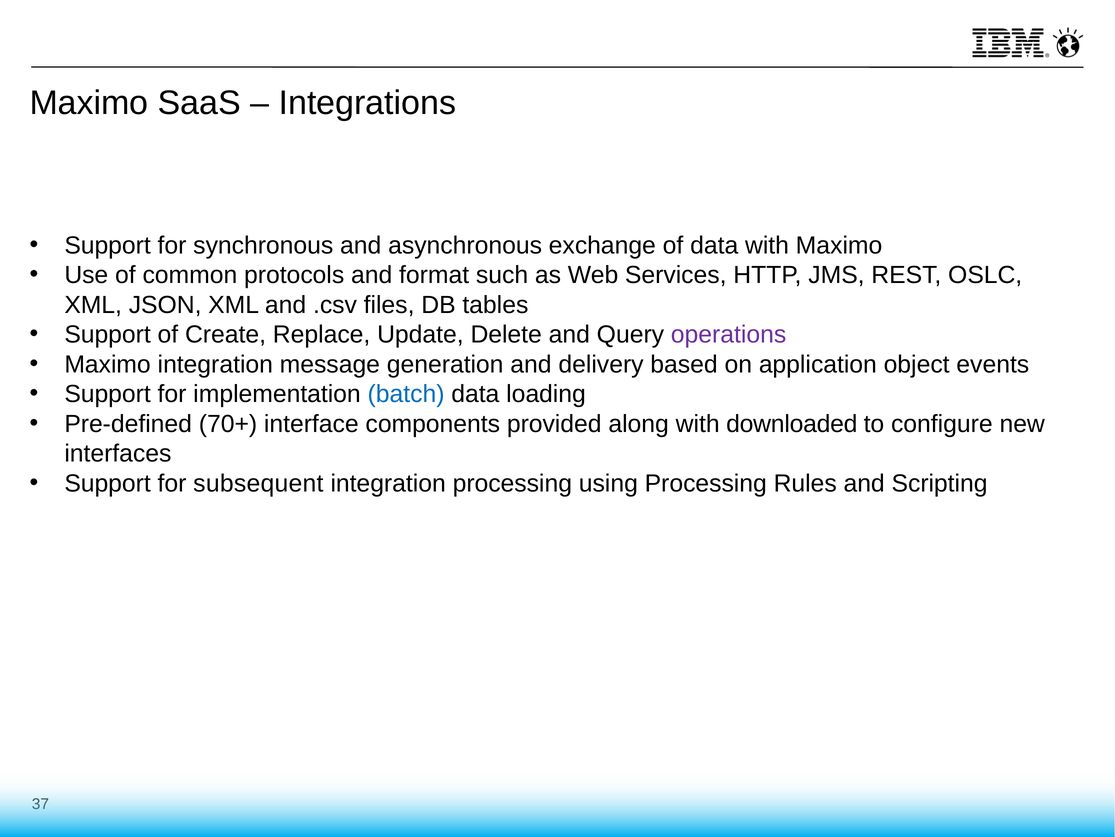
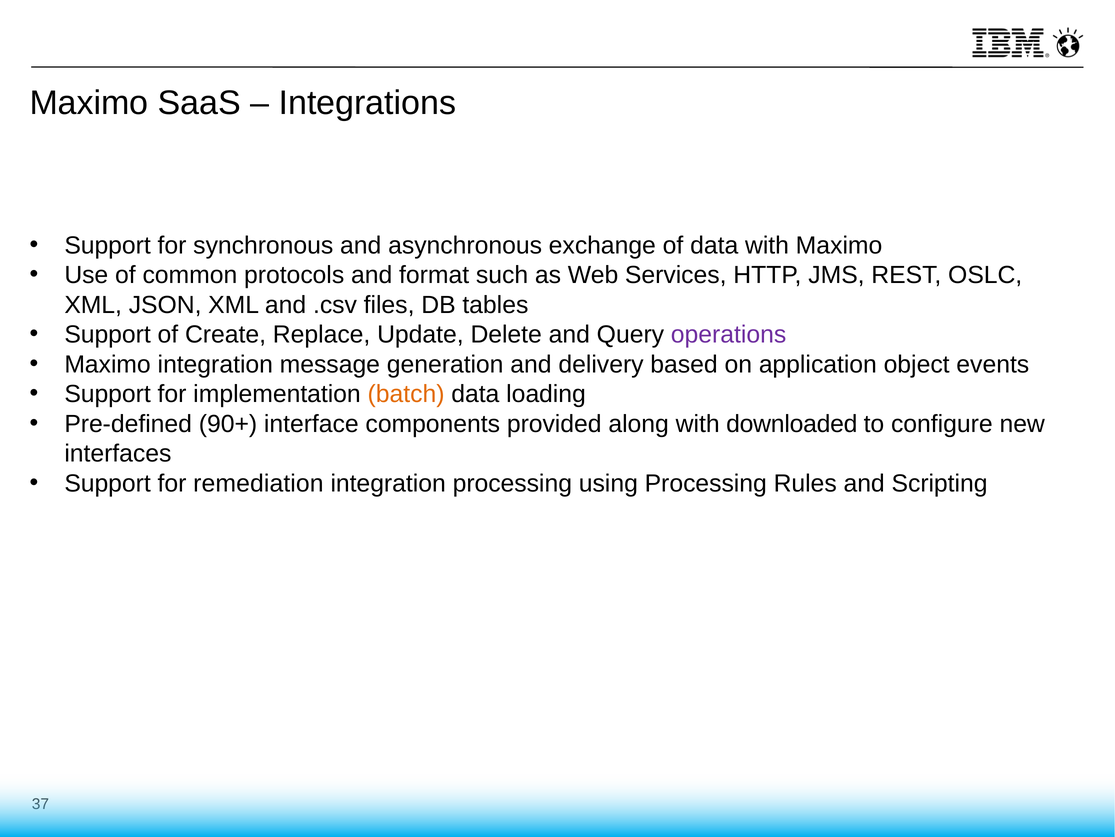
batch colour: blue -> orange (406, 394)
70+: 70+ -> 90+ (228, 424)
subsequent: subsequent -> remediation (258, 483)
